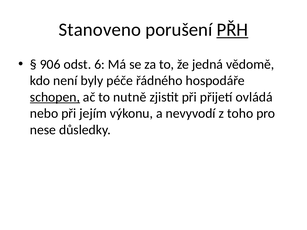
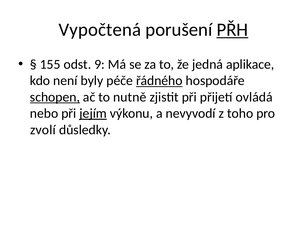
Stanoveno: Stanoveno -> Vypočtená (100, 30)
906: 906 -> 155 (50, 64)
6: 6 -> 9 (100, 64)
vědomě: vědomě -> aplikace (250, 64)
řádného underline: none -> present (159, 81)
jejím underline: none -> present (93, 114)
nese: nese -> zvolí (43, 130)
